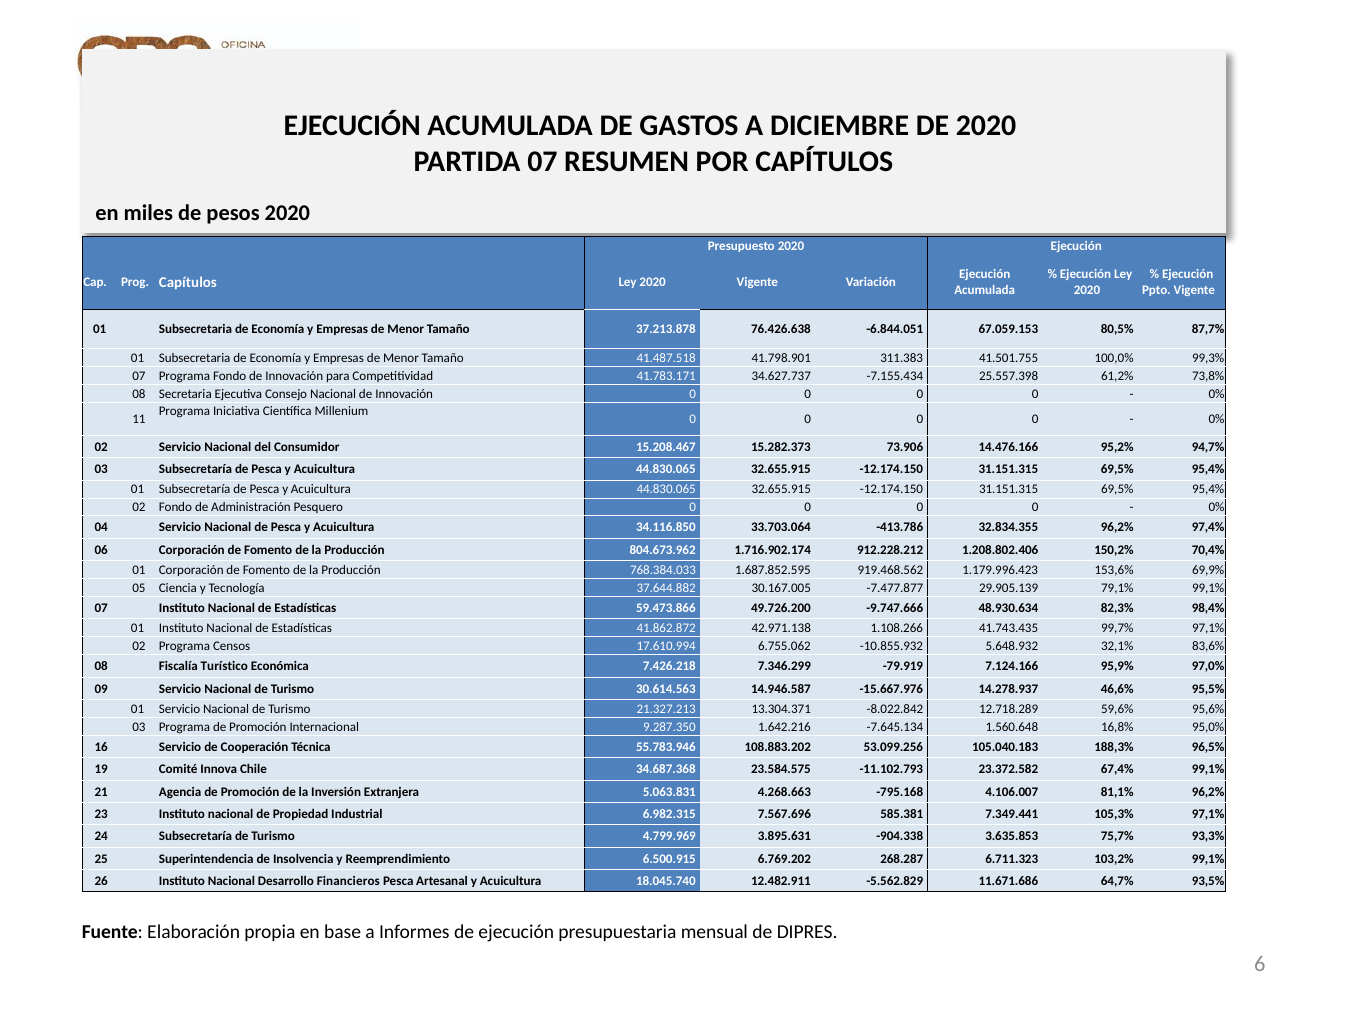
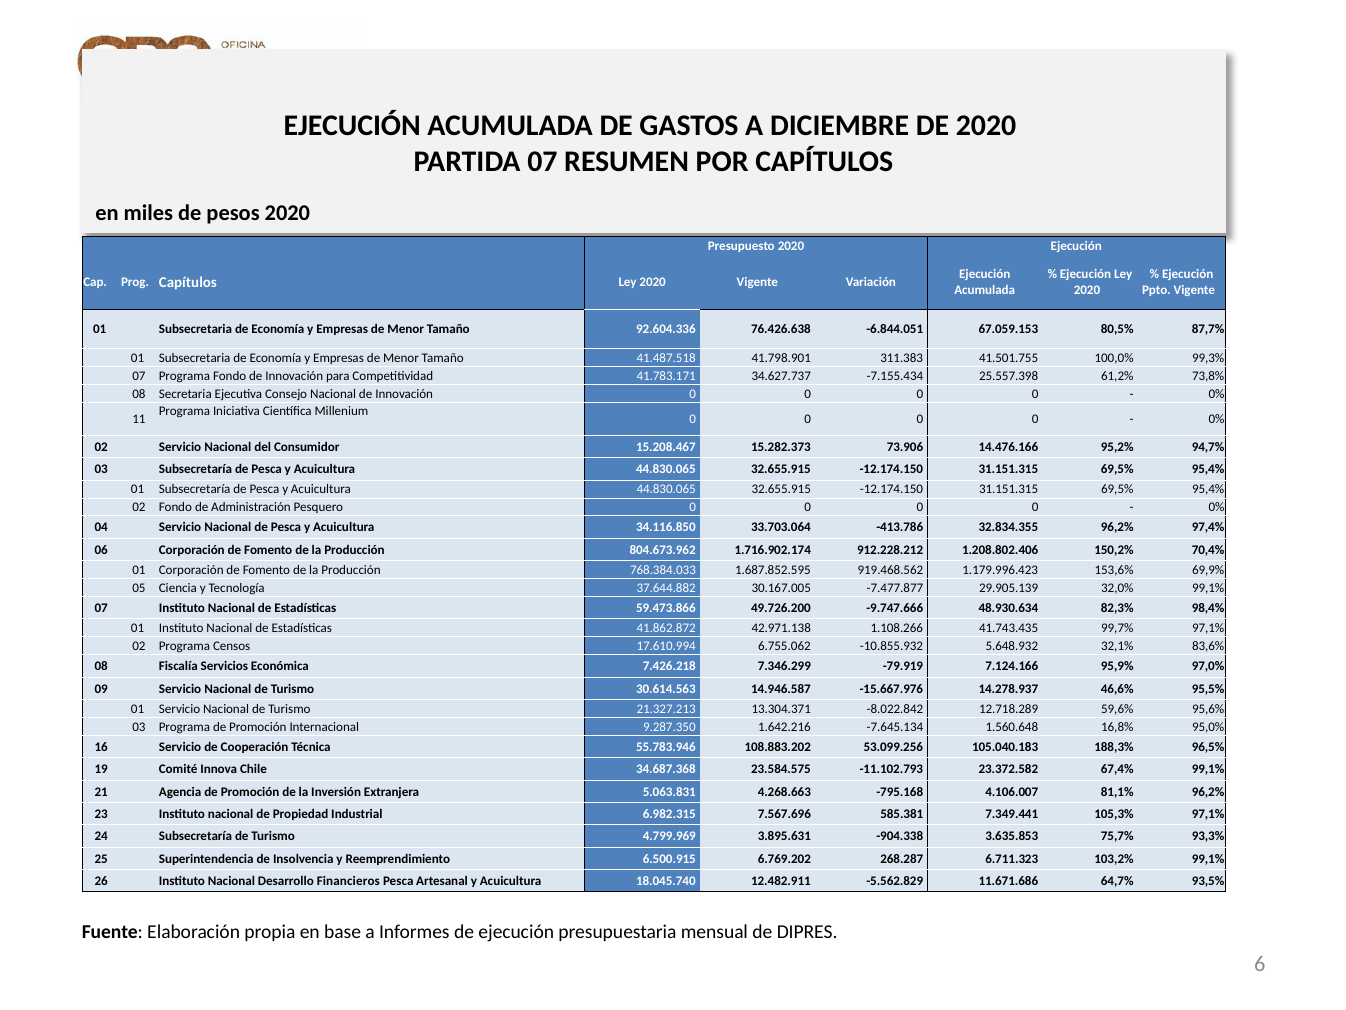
37.213.878: 37.213.878 -> 92.604.336 (666, 329)
79,1%: 79,1% -> 32,0% (1117, 588)
Turístico: Turístico -> Servicios (224, 666)
